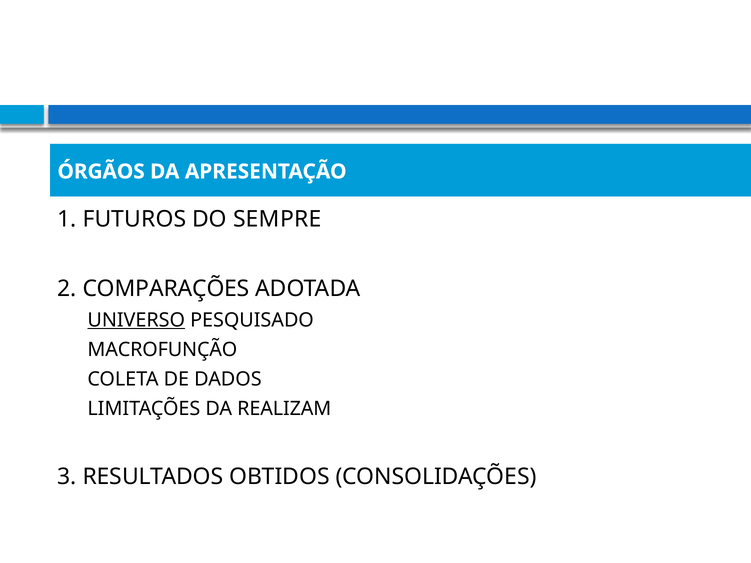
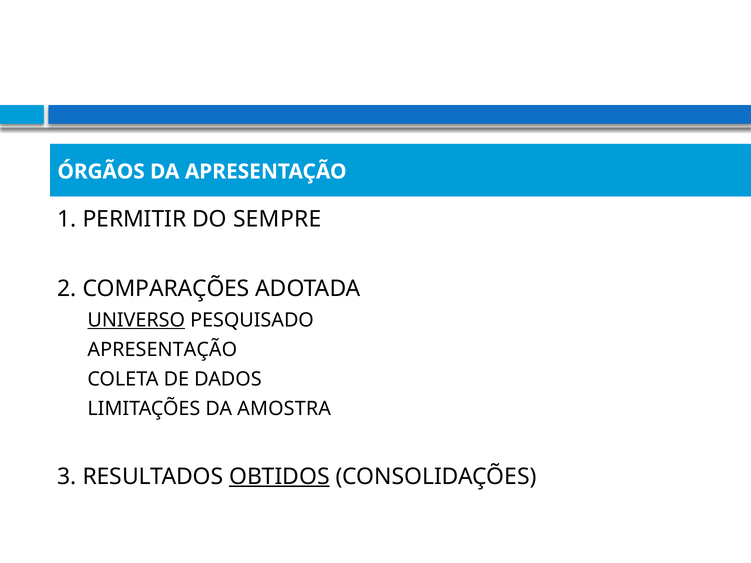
FUTUROS: FUTUROS -> PERMITIR (134, 219)
MACROFUNÇÃO: MACROFUNÇÃO -> APRESENTAÇÃO (162, 350)
REALIZAM: REALIZAM -> AMOSTRA (284, 409)
OBTIDOS underline: none -> present (279, 477)
